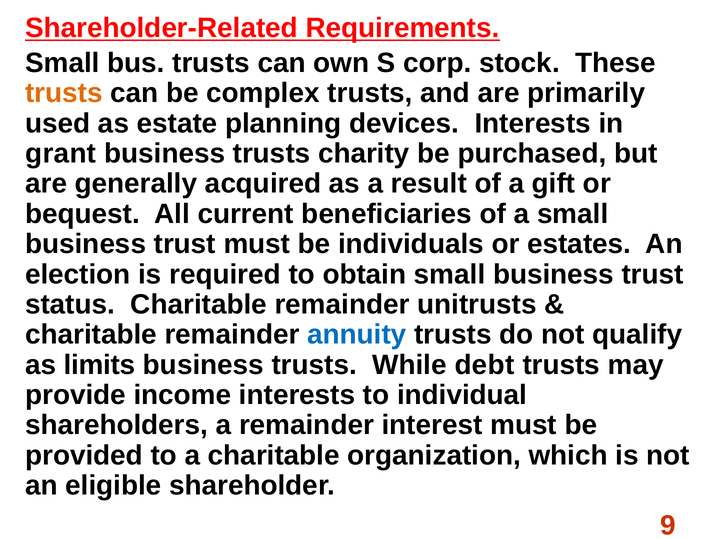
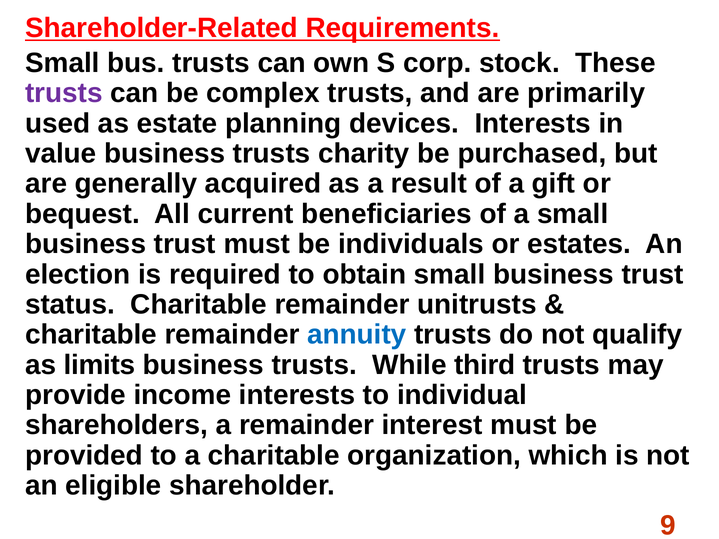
trusts colour: orange -> purple (64, 93)
grant: grant -> value (61, 154)
debt: debt -> third (485, 365)
